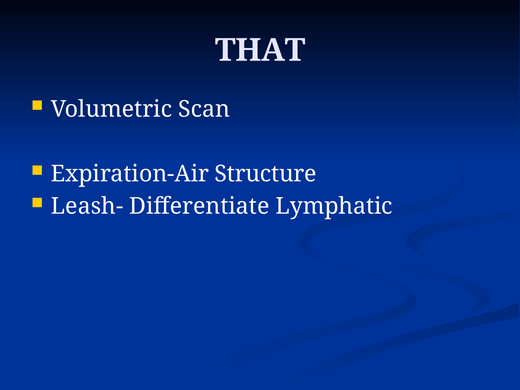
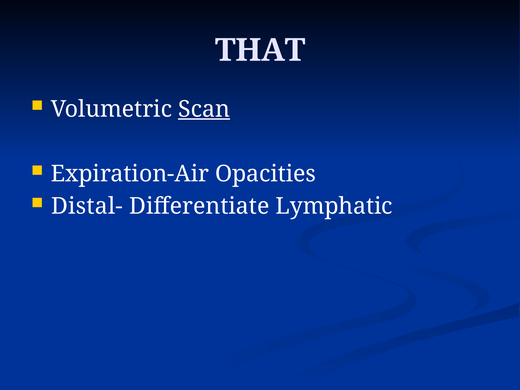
Scan underline: none -> present (204, 109)
Structure: Structure -> Opacities (265, 174)
Leash-: Leash- -> Distal- (87, 206)
